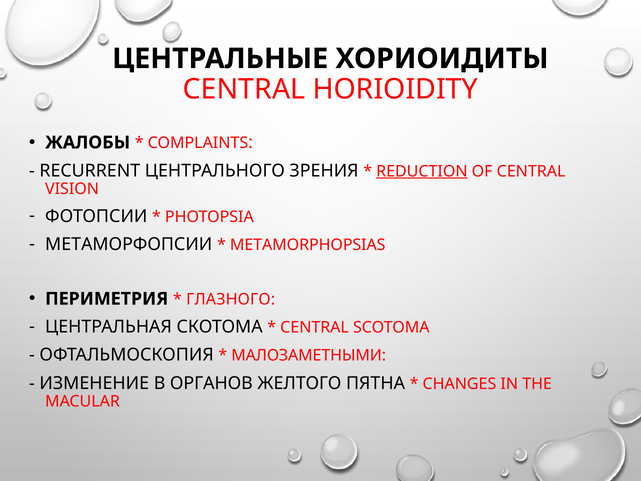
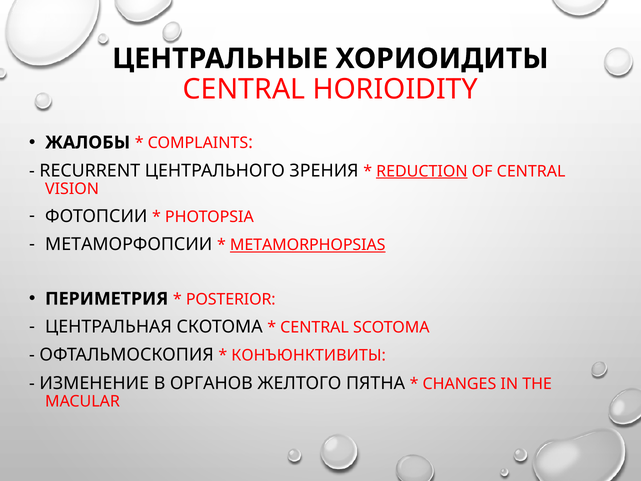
METAMORPHOPSIAS underline: none -> present (308, 245)
ГЛАЗНОГО: ГЛАЗНОГО -> POSTERIOR (231, 299)
МАЛОЗАМЕТНЫМИ: МАЛОЗАМЕТНЫМИ -> КОНЪЮНКТИВИТЫ (309, 356)
